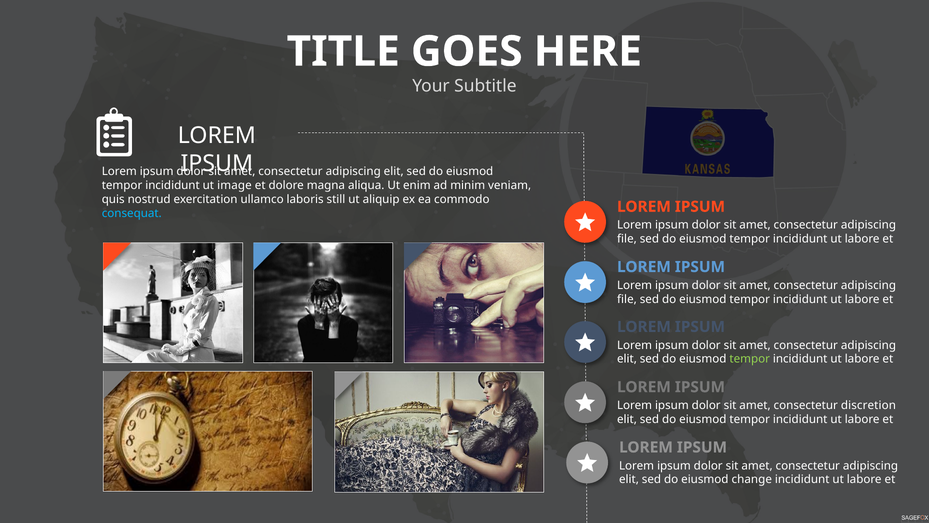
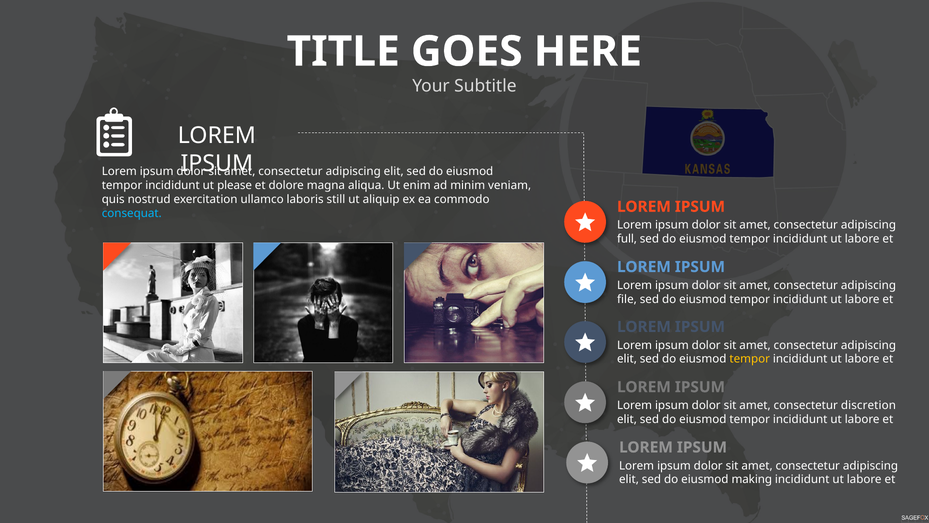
image: image -> please (235, 185)
file: file -> full (627, 239)
tempor colour: light green -> yellow (750, 359)
change: change -> making (752, 479)
